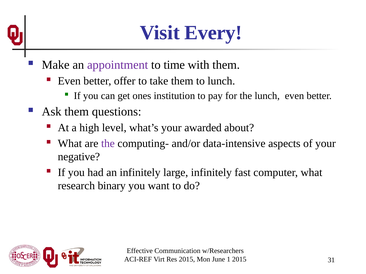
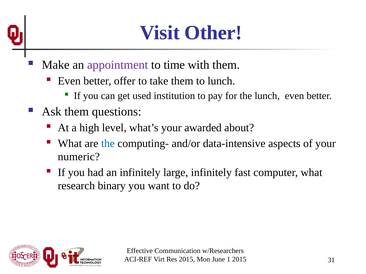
Every: Every -> Other (213, 33)
ones: ones -> used (142, 96)
the colour: purple -> blue (108, 144)
negative: negative -> numeric (79, 157)
